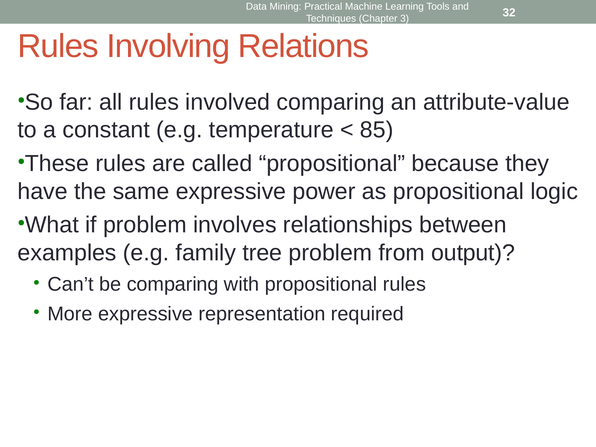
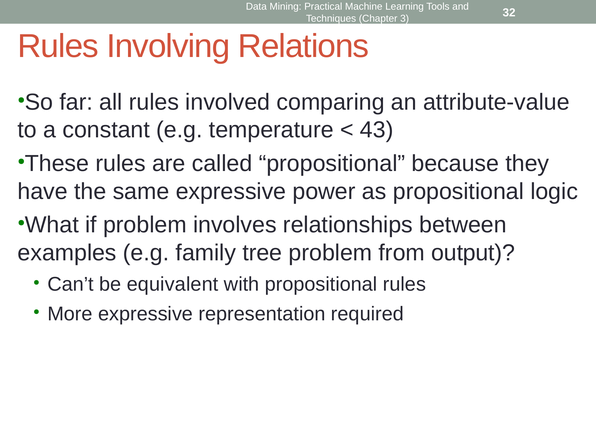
85: 85 -> 43 (377, 130)
be comparing: comparing -> equivalent (173, 284)
